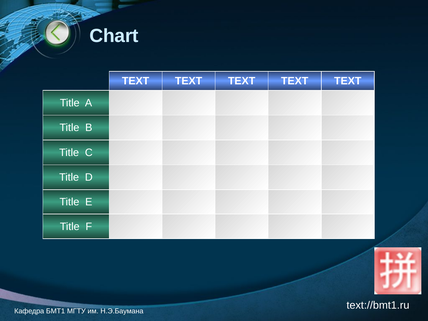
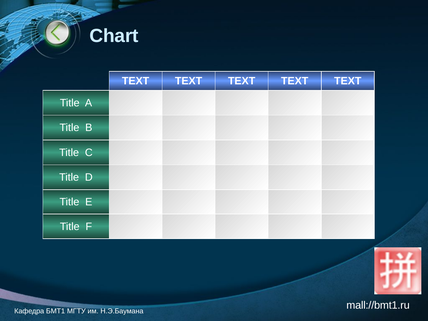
text://bmt1.ru: text://bmt1.ru -> mall://bmt1.ru (378, 305)
